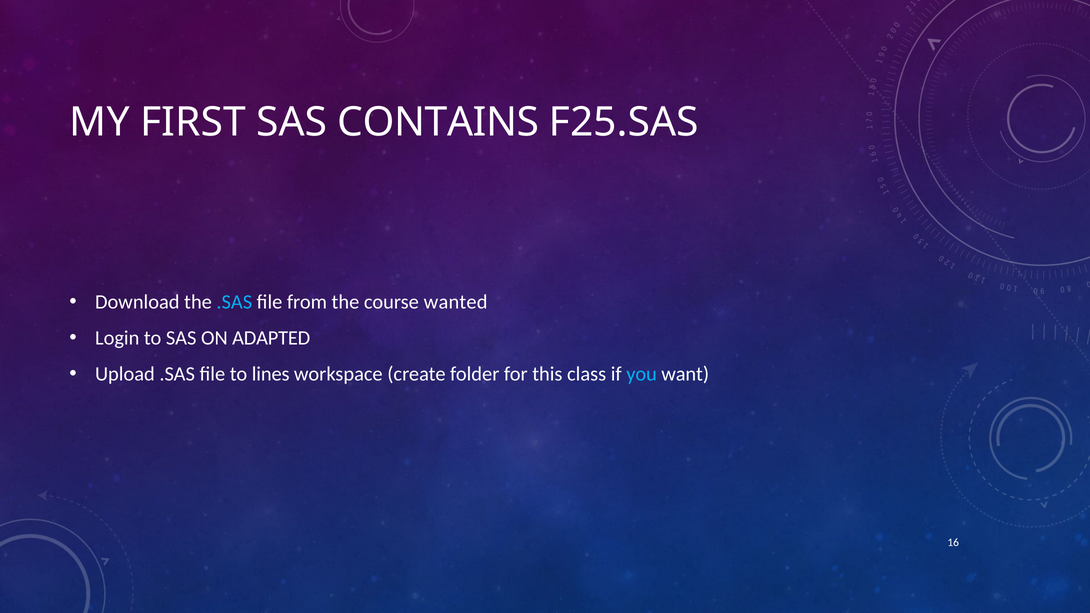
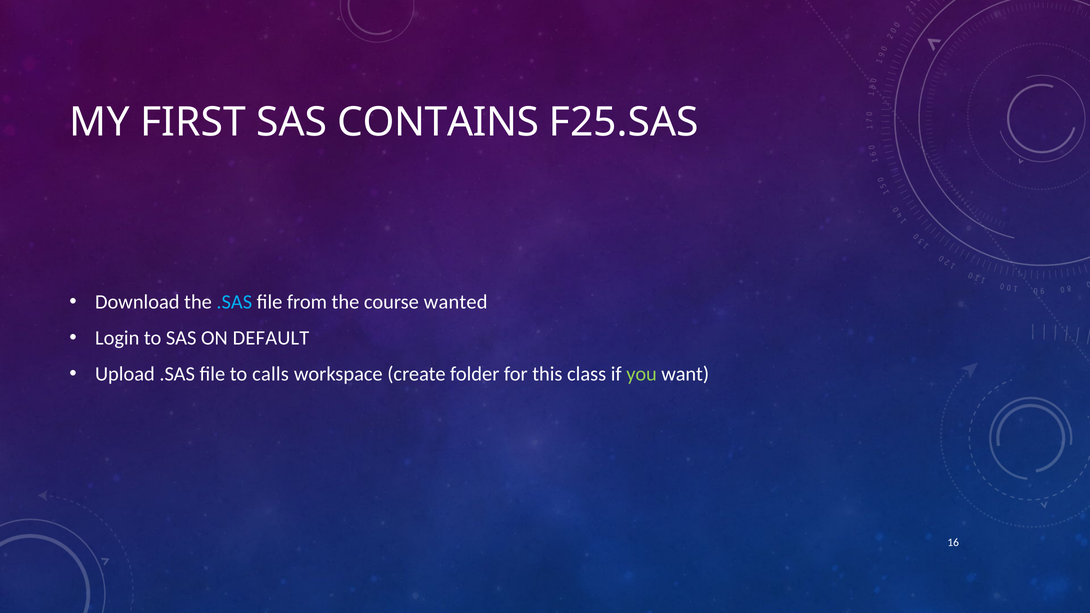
ADAPTED: ADAPTED -> DEFAULT (271, 338)
lines: lines -> calls (271, 374)
you colour: light blue -> light green (642, 374)
